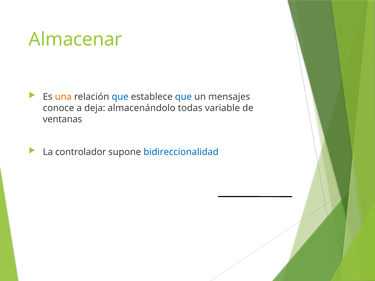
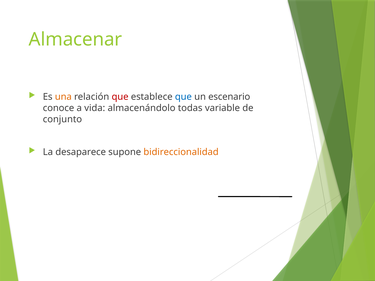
que colour: blue -> red (120, 97)
mensajes: mensajes -> escenario (229, 97)
deja: deja -> vida (95, 108)
ventanas: ventanas -> conjunto (62, 119)
controlador: controlador -> desaparece (81, 152)
bidireccionalidad colour: blue -> orange (181, 152)
